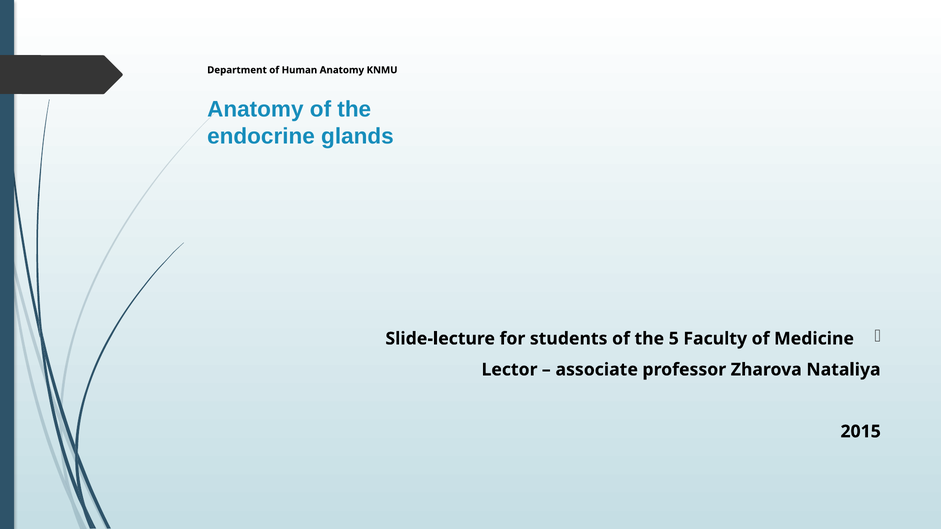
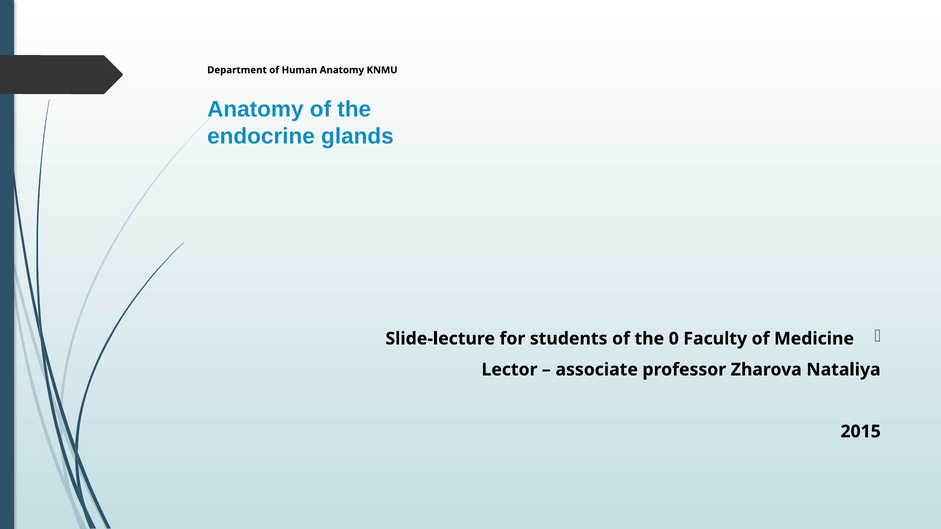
5: 5 -> 0 (674, 339)
